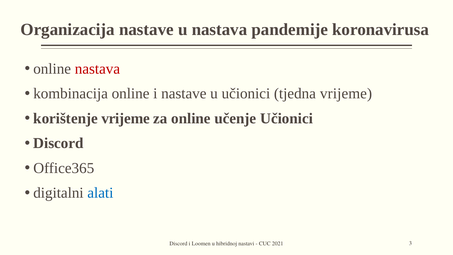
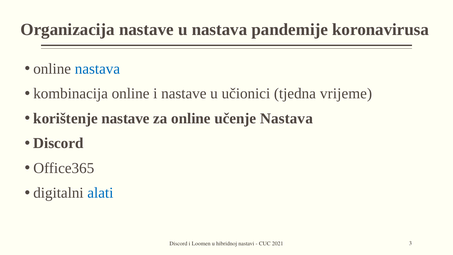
nastava colour: red -> blue (97, 69)
korištenje vrijeme: vrijeme -> nastave (126, 118)
učenje Učionici: Učionici -> Nastava (287, 118)
